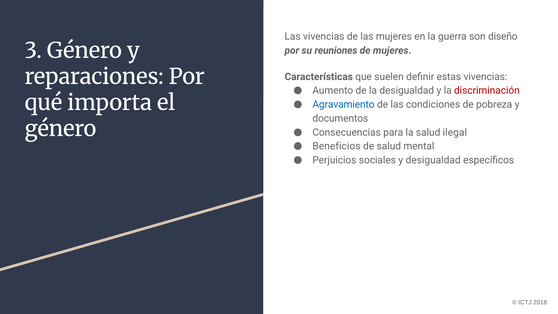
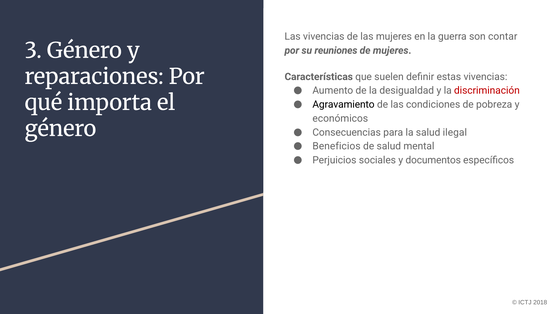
diseño: diseño -> contar (503, 37)
Agravamiento colour: blue -> black (344, 105)
documentos: documentos -> económicos (340, 118)
y desigualdad: desigualdad -> documentos (433, 160)
